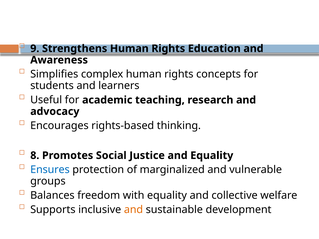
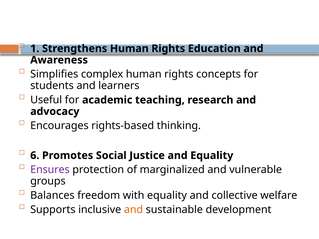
9: 9 -> 1 (35, 49)
8: 8 -> 6 (35, 156)
Ensures colour: blue -> purple (50, 170)
